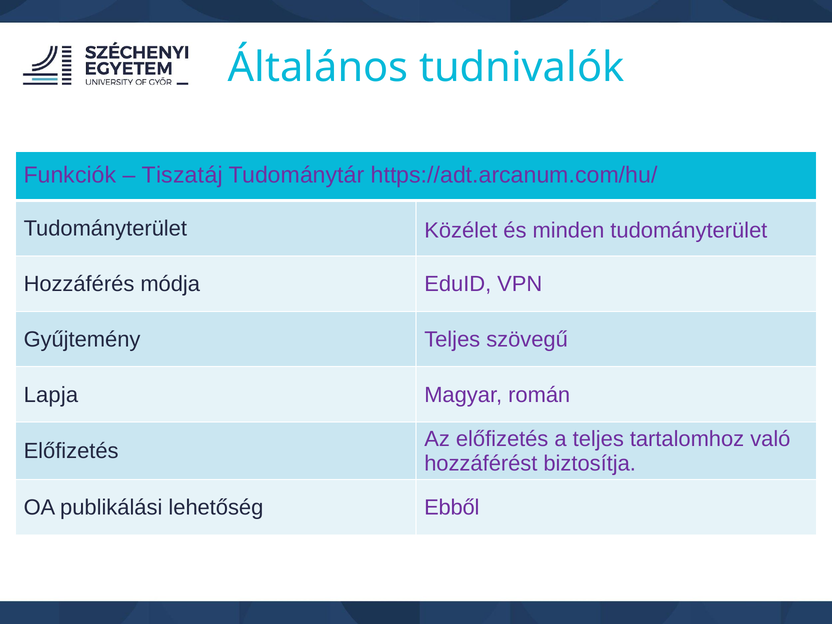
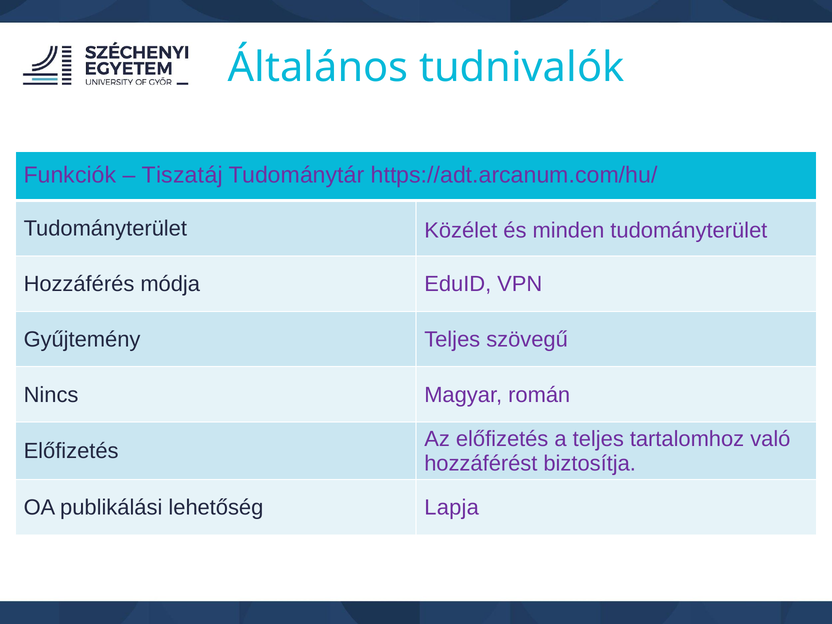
Lapja: Lapja -> Nincs (51, 395)
Ebből: Ebből -> Lapja (452, 507)
